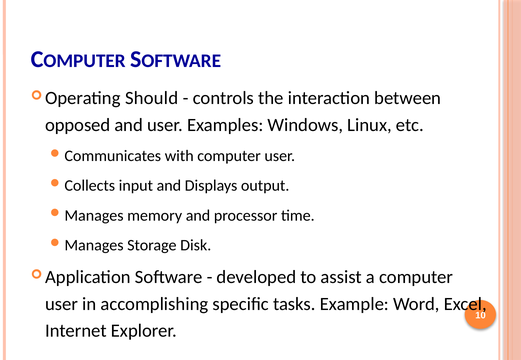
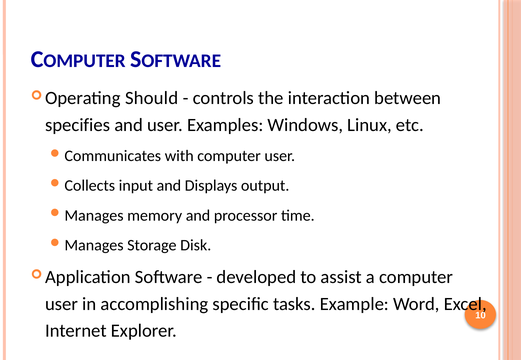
opposed: opposed -> specifies (78, 125)
